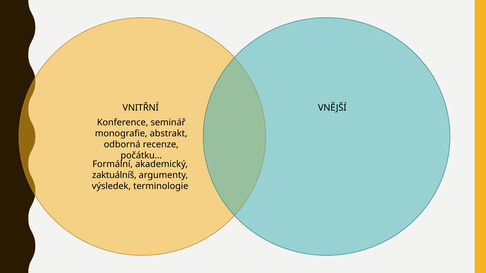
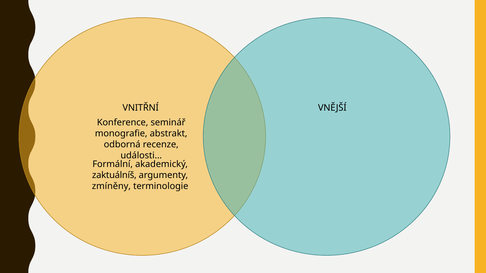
počátku…: počátku… -> události… (141, 156)
výsledek: výsledek -> zmíněny (111, 186)
